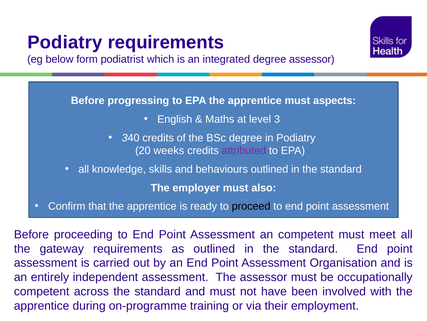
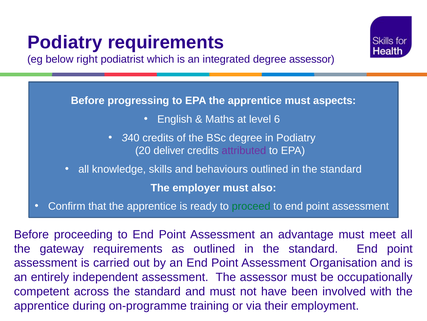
form: form -> right (87, 59)
3: 3 -> 6 (277, 119)
weeks: weeks -> deliver (169, 150)
proceed colour: black -> green (251, 206)
an competent: competent -> advantage (306, 234)
